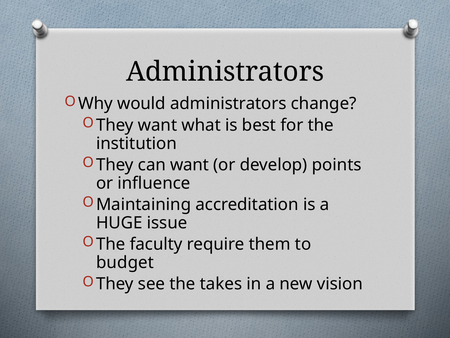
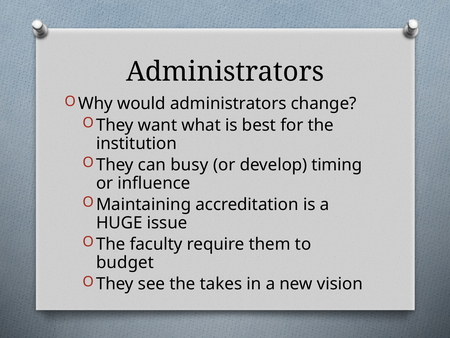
can want: want -> busy (189, 165)
points: points -> timing (337, 165)
